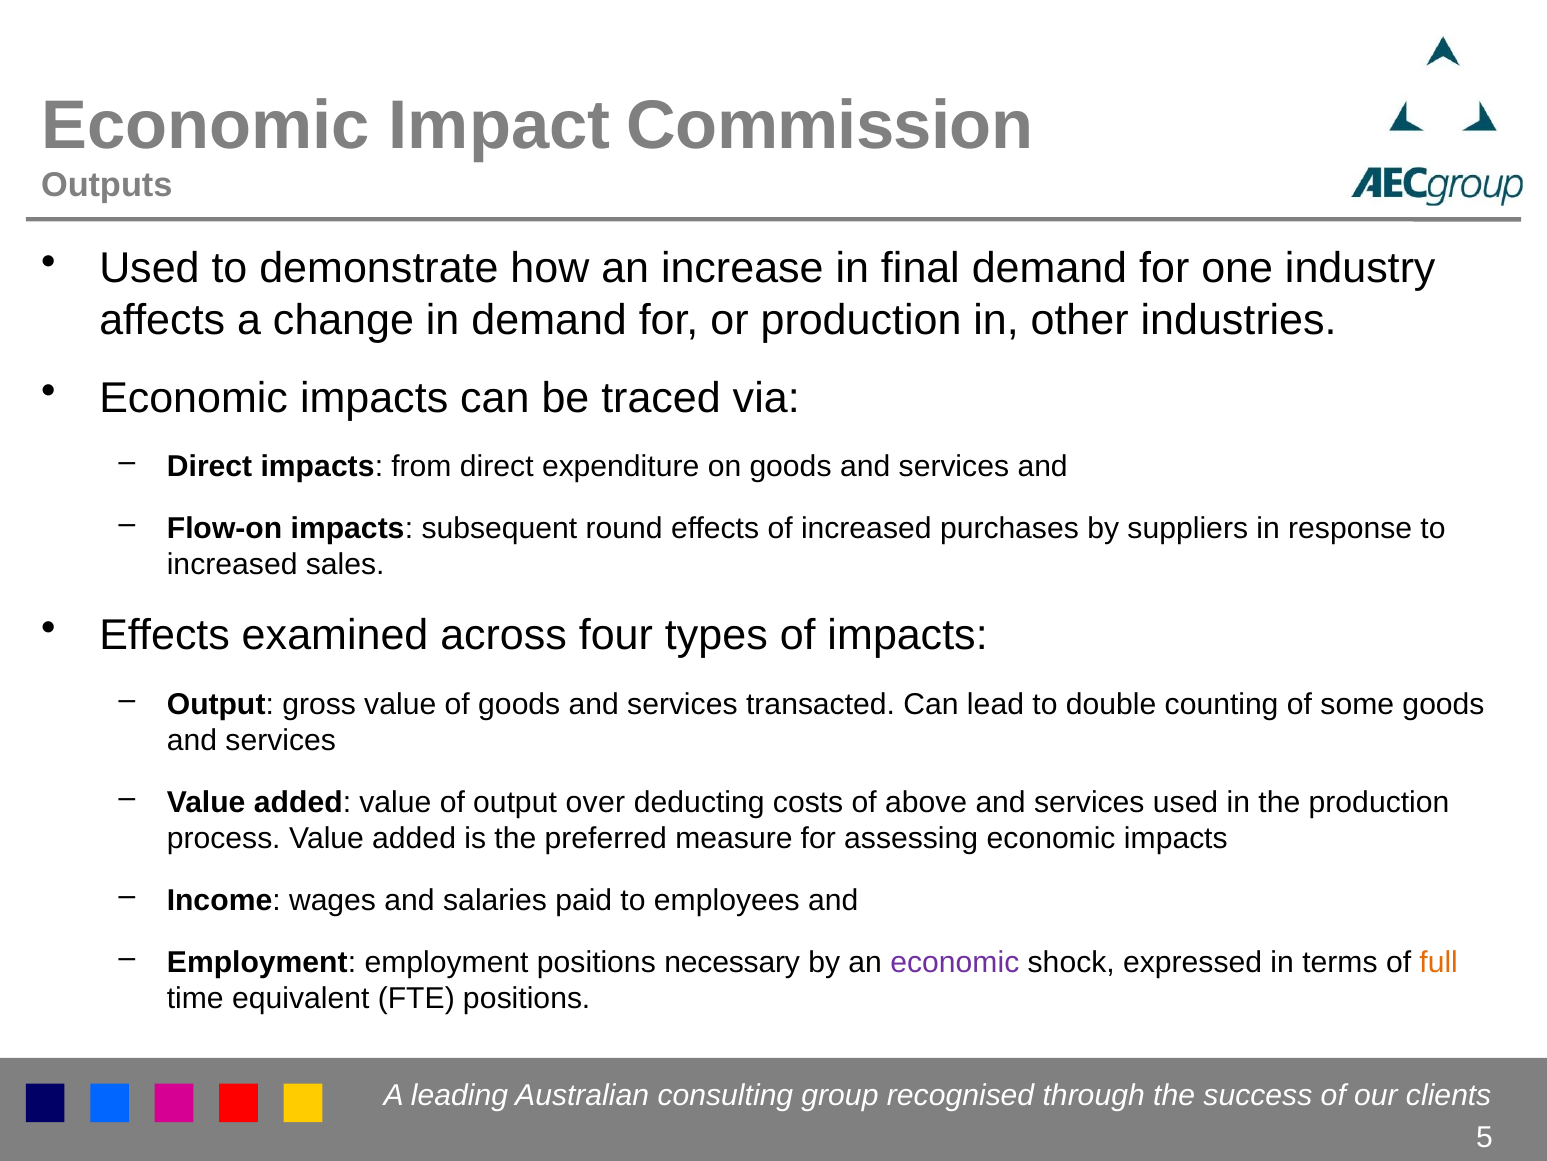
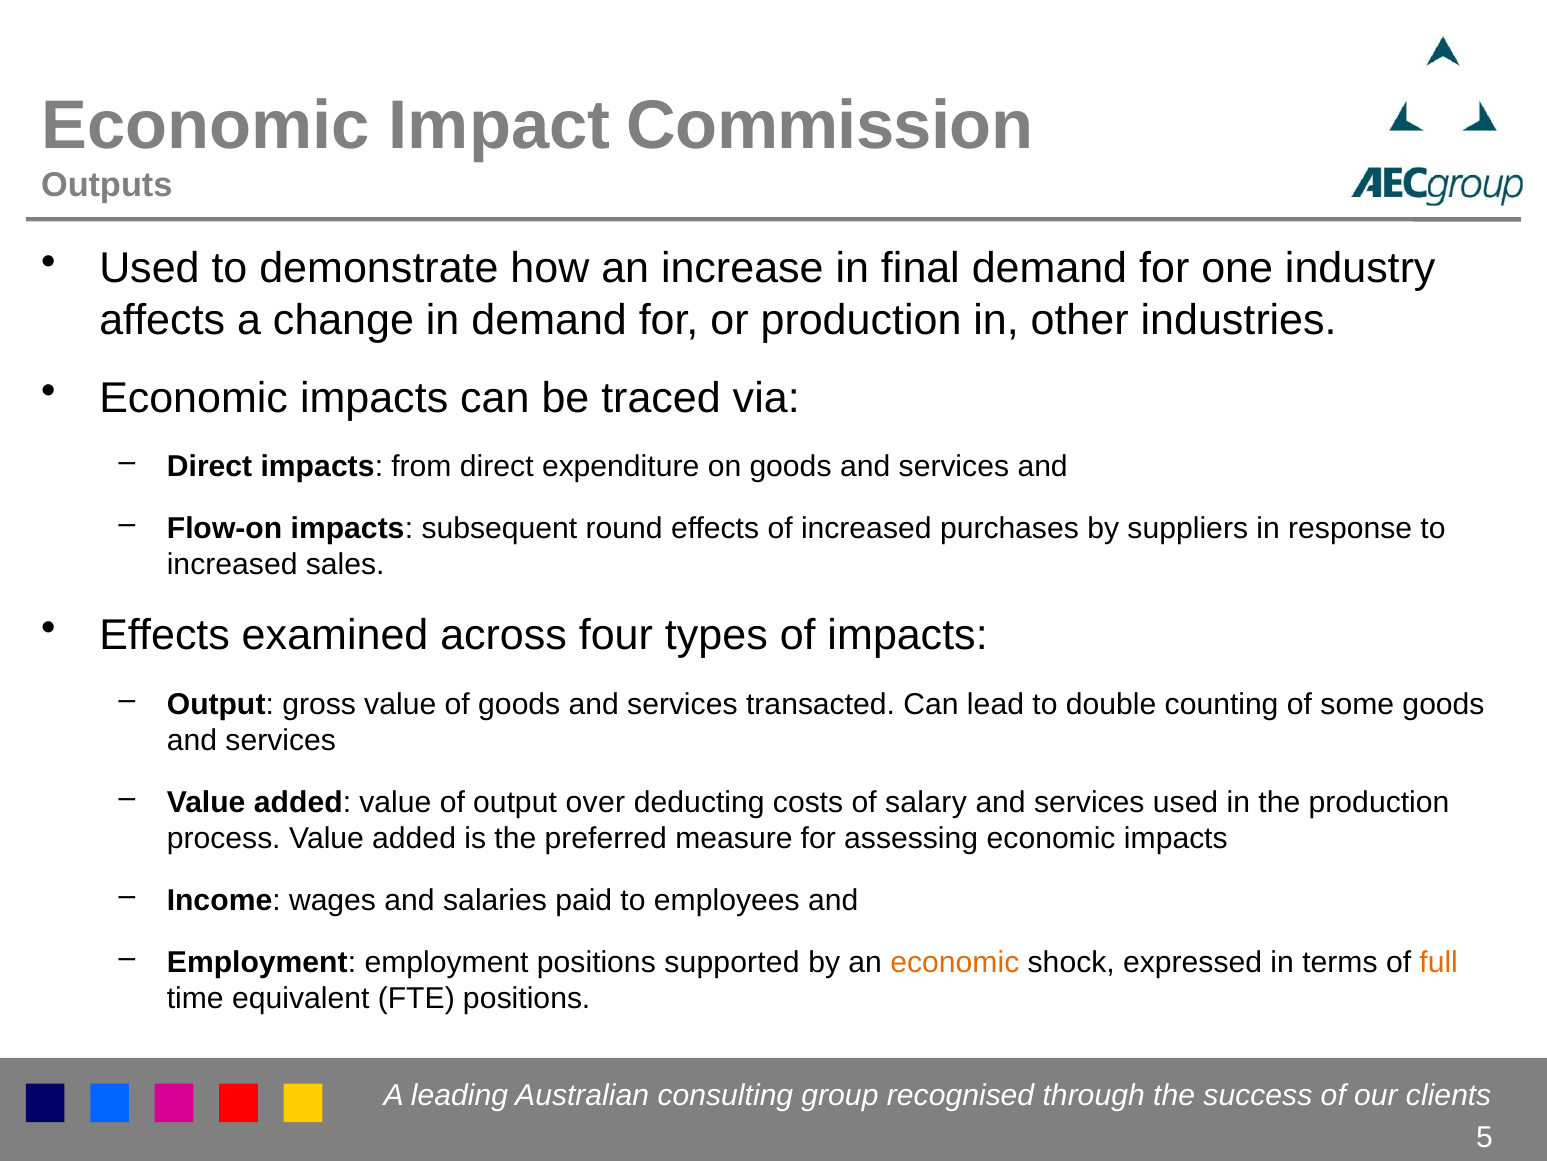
above: above -> salary (926, 802)
necessary: necessary -> supported (732, 962)
economic colour: purple -> orange (955, 962)
